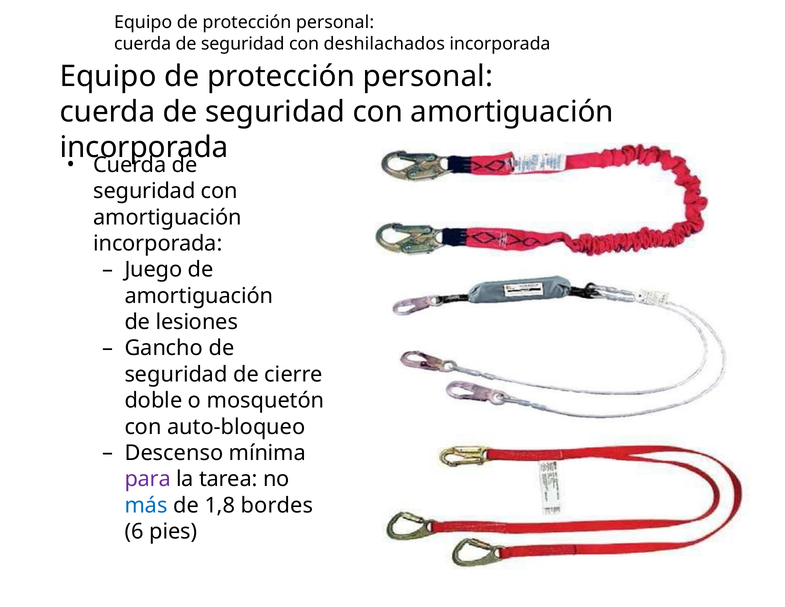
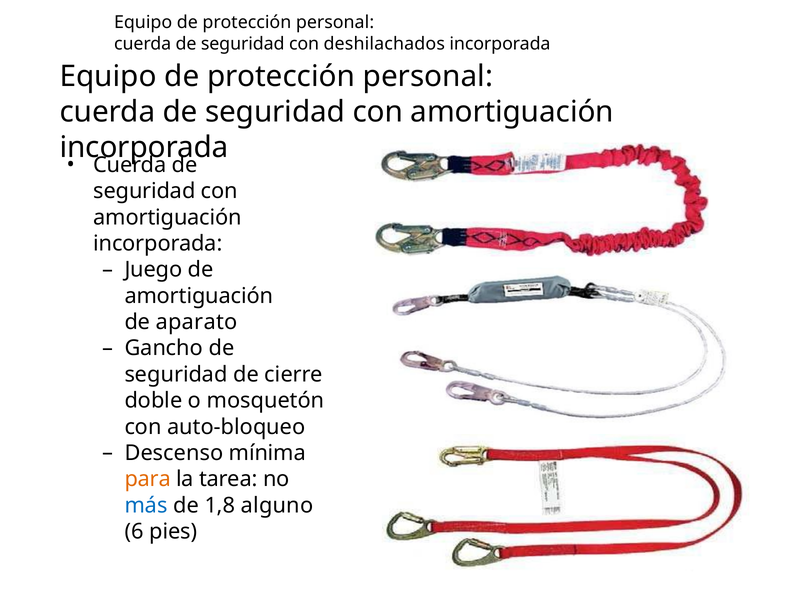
lesiones: lesiones -> aparato (197, 322)
para colour: purple -> orange (148, 479)
bordes: bordes -> alguno (277, 505)
